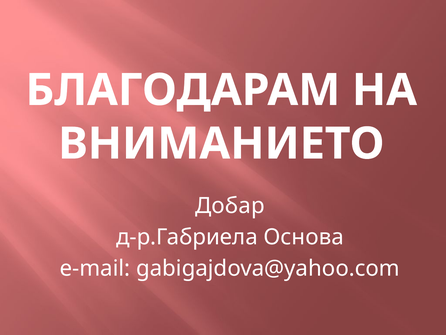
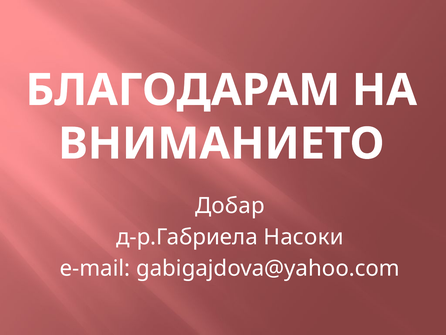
Основа: Основа -> Насоки (304, 237)
